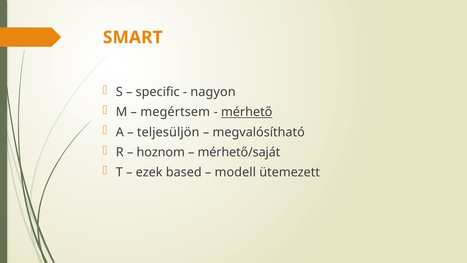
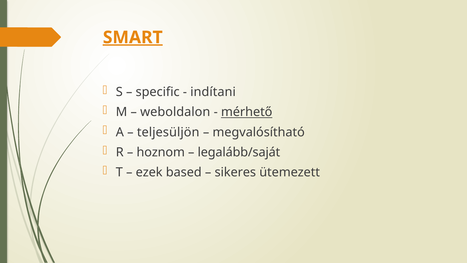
SMART underline: none -> present (133, 37)
nagyon: nagyon -> indítani (213, 92)
megértsem: megértsem -> weboldalon (175, 112)
mérhető/saját: mérhető/saját -> legalább/saját (239, 152)
modell: modell -> sikeres (235, 172)
